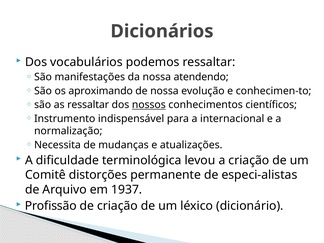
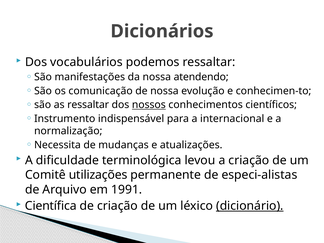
aproximando: aproximando -> comunicação (101, 91)
distorções: distorções -> utilizações (98, 175)
1937: 1937 -> 1991 (127, 190)
Profissão: Profissão -> Científica (51, 206)
dicionário underline: none -> present (250, 206)
